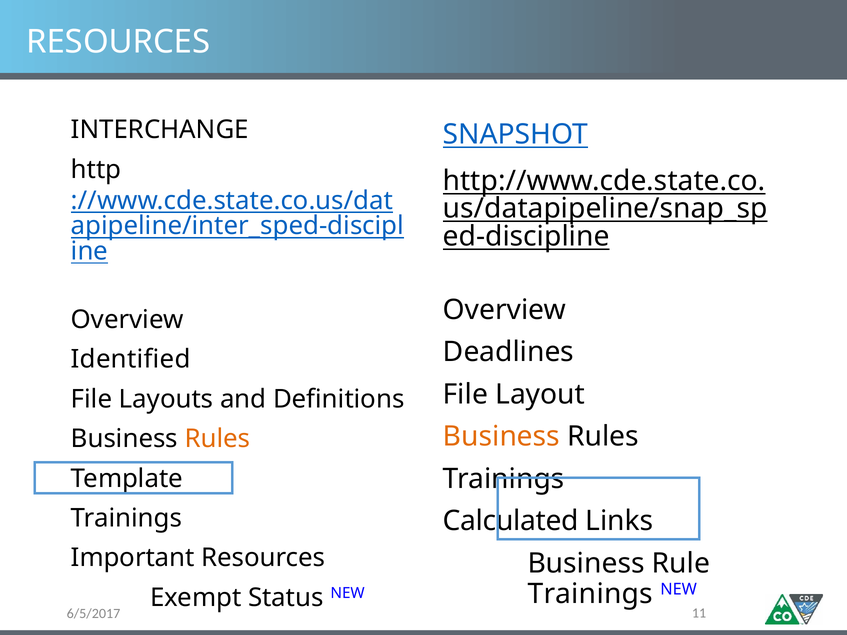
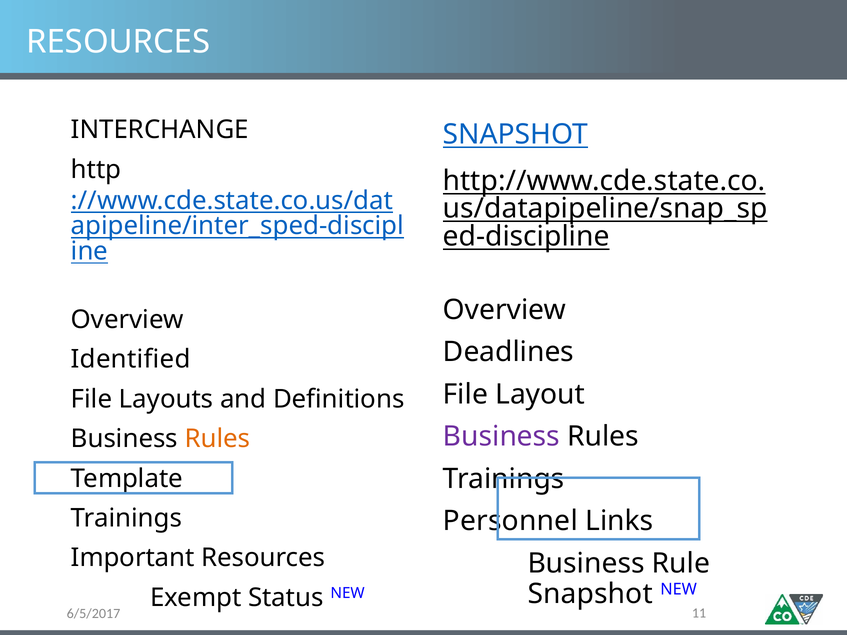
Business colour: orange -> purple (501, 437)
Calculated: Calculated -> Personnel (510, 521)
Trainings: Trainings -> Snapshot (590, 594)
